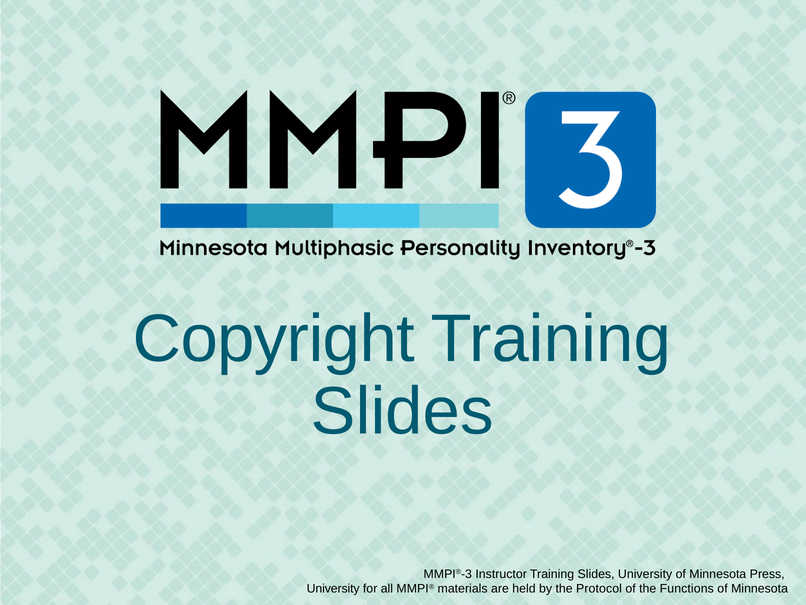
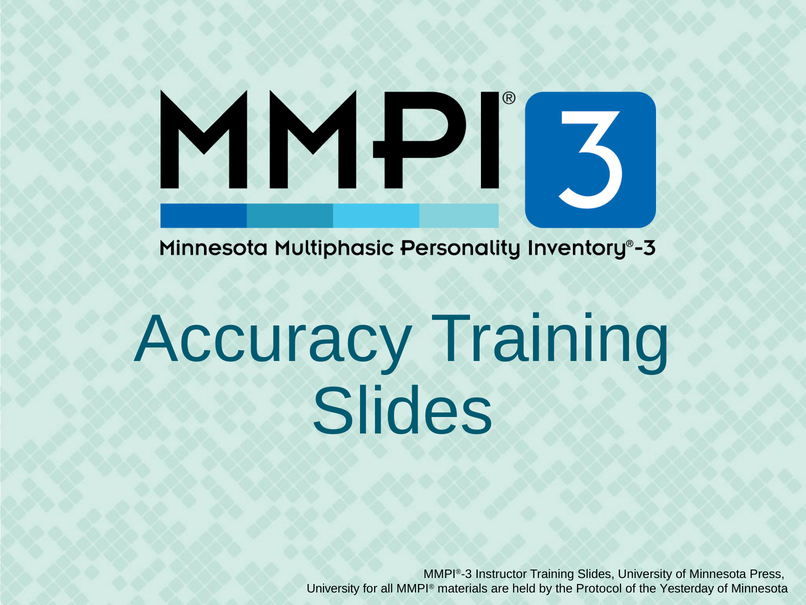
Copyright: Copyright -> Accuracy (273, 339)
Functions: Functions -> Yesterday (687, 588)
